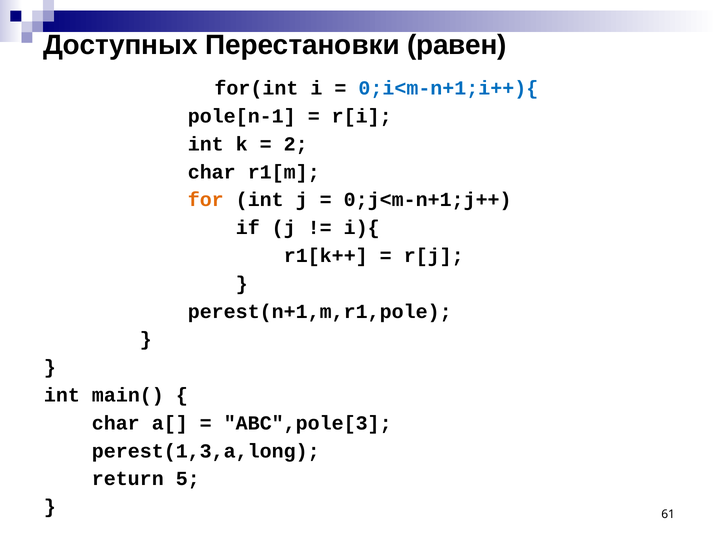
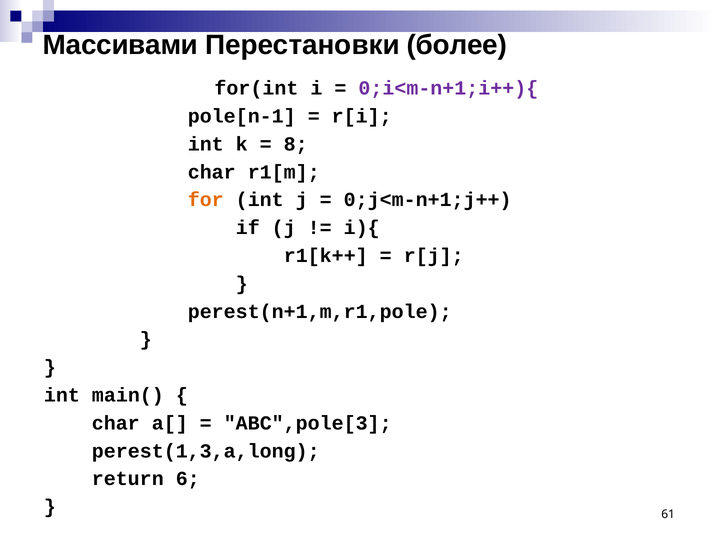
Доступных: Доступных -> Массивами (120, 45)
равен: равен -> более (457, 45)
0;i<m-n+1;i++){ colour: blue -> purple (448, 88)
2: 2 -> 8 (296, 144)
5: 5 -> 6 (188, 479)
